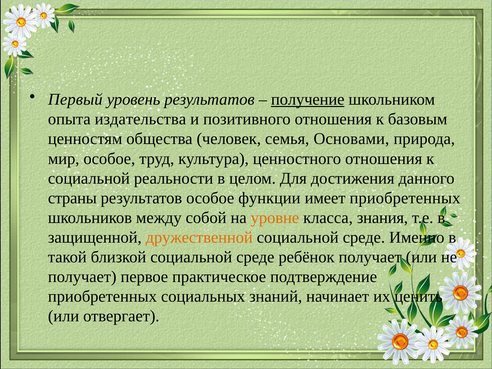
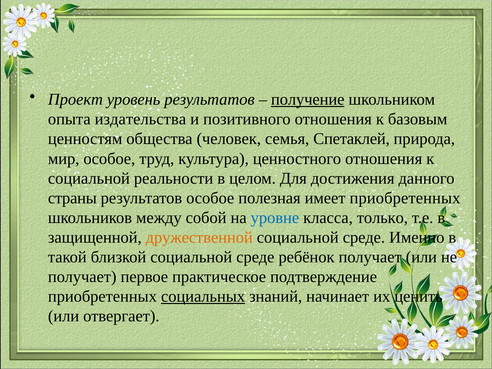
Первый: Первый -> Проект (75, 100)
Основами: Основами -> Спетаклей (352, 139)
функции: функции -> полезная (269, 198)
уровне colour: orange -> blue (275, 218)
знания: знания -> только (382, 218)
социальных underline: none -> present (203, 296)
